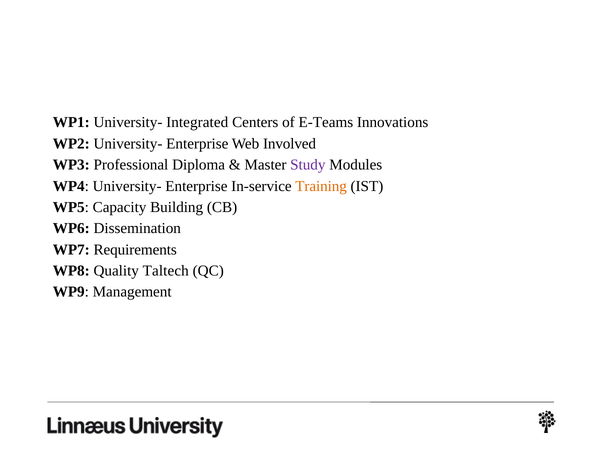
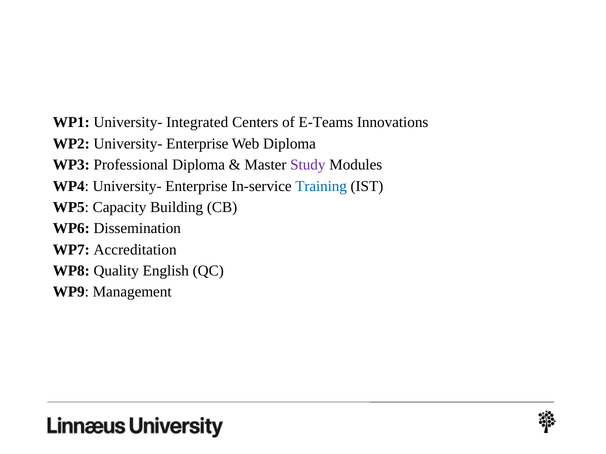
Web Involved: Involved -> Diploma (289, 144)
Training colour: orange -> blue (321, 186)
Requirements: Requirements -> Accreditation (135, 250)
Taltech: Taltech -> English (166, 271)
